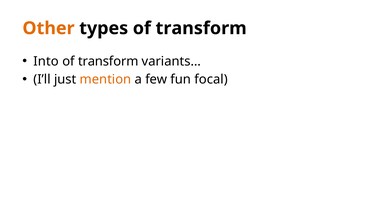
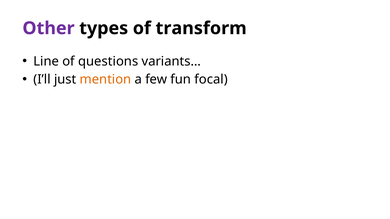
Other colour: orange -> purple (49, 28)
Into: Into -> Line (46, 61)
transform: transform -> questions (108, 61)
